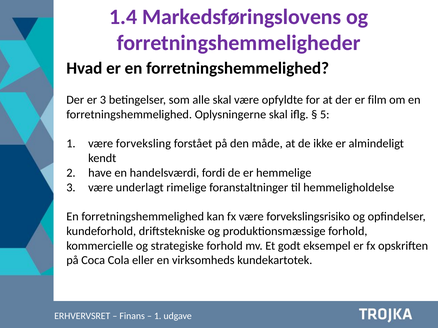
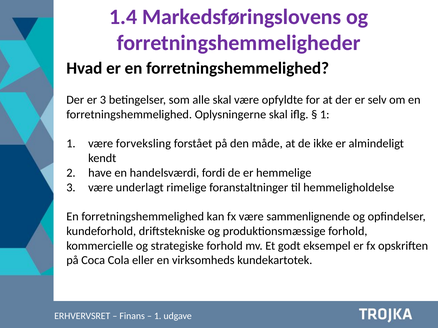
film: film -> selv (377, 100)
5: 5 -> 1 (325, 115)
forvekslingsrisiko: forvekslingsrisiko -> sammenlignende (308, 217)
